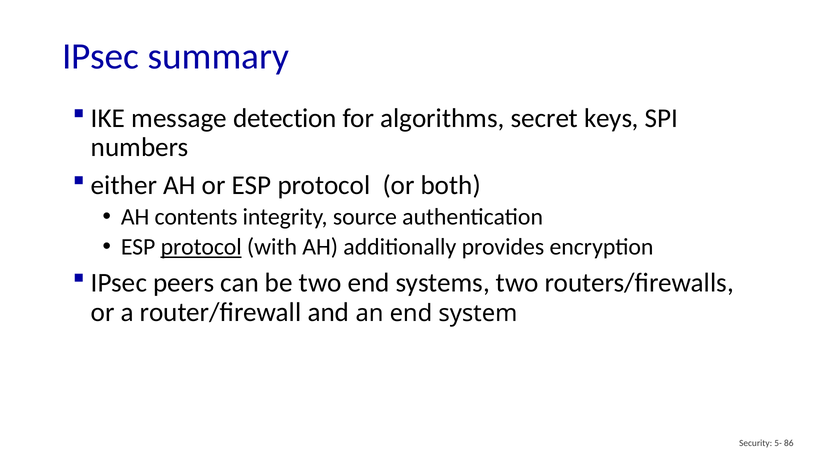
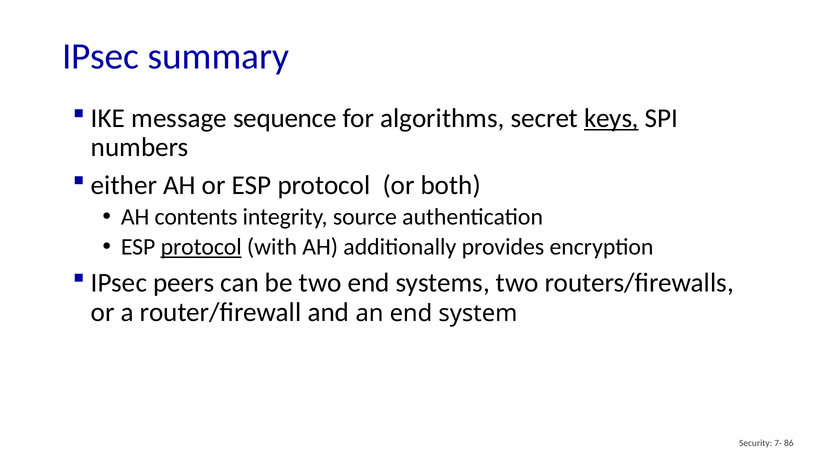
detection: detection -> sequence (285, 118)
keys underline: none -> present (611, 118)
5-: 5- -> 7- (778, 443)
